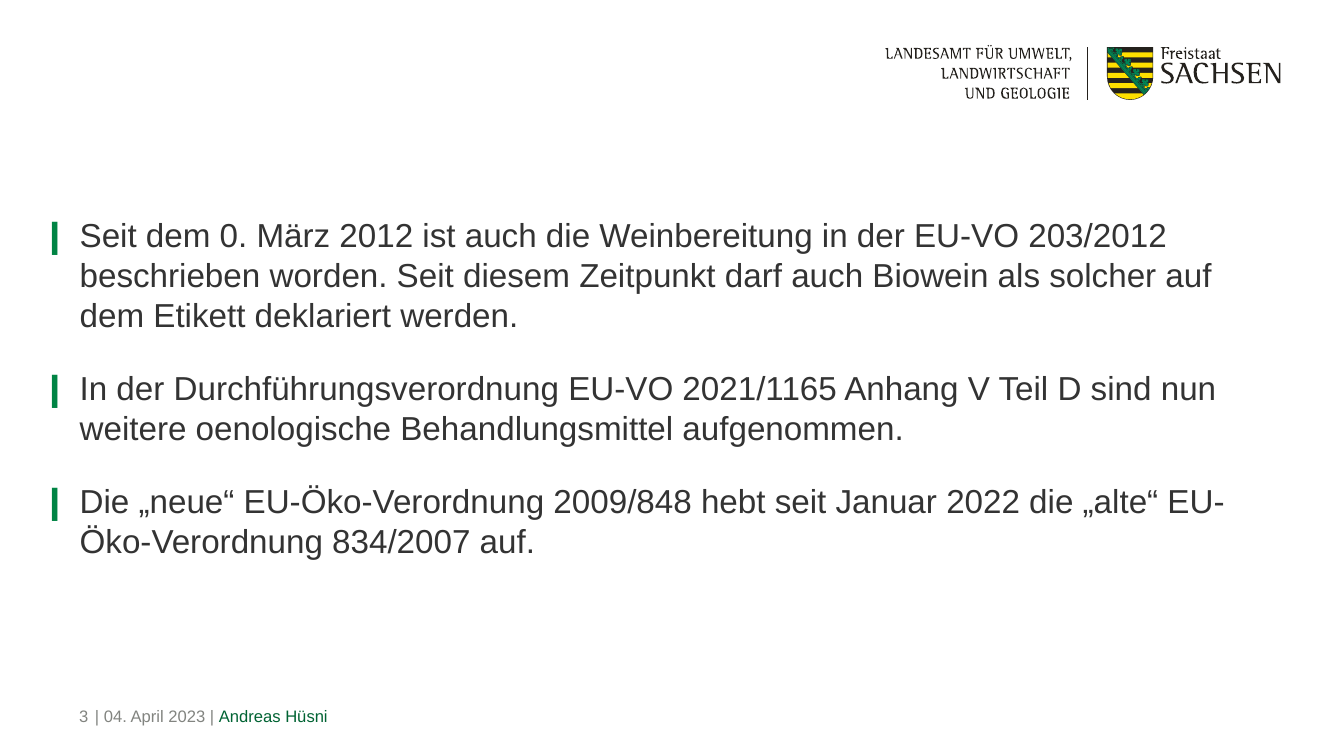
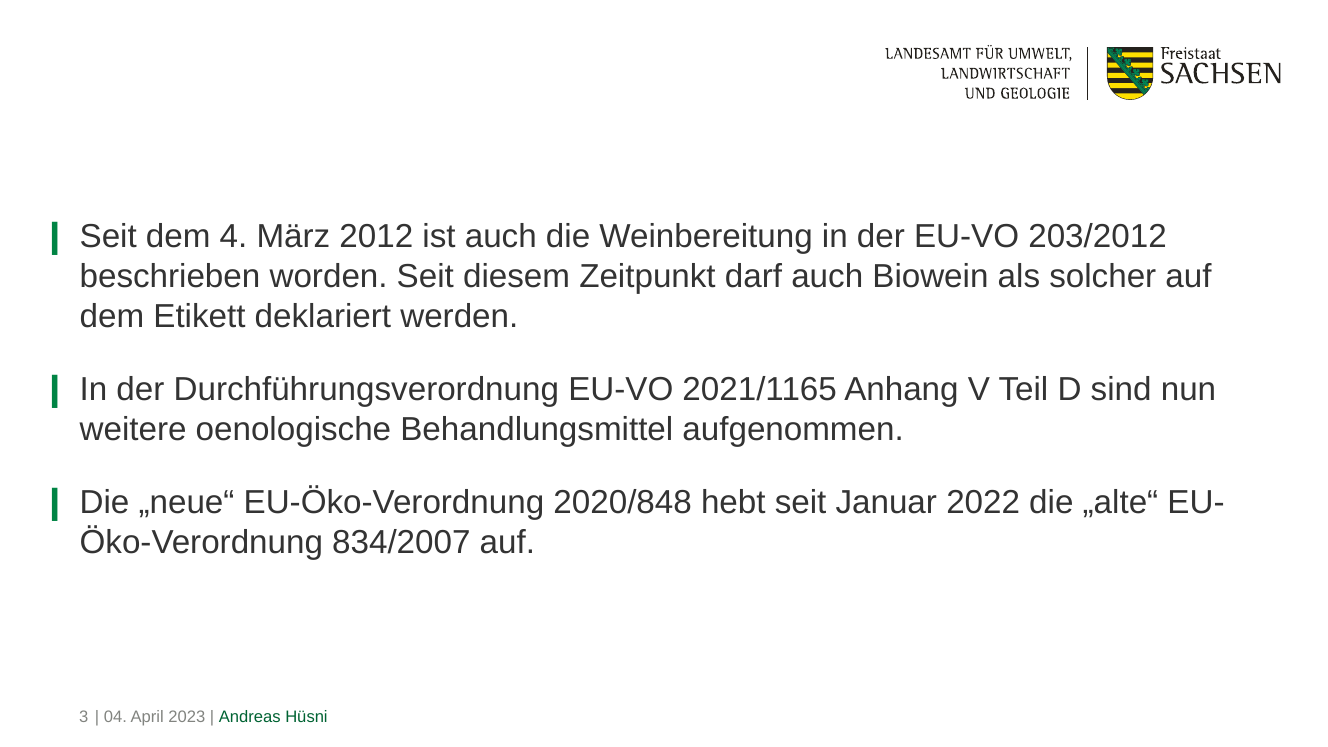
0: 0 -> 4 (234, 237)
2009/848: 2009/848 -> 2020/848 (623, 503)
